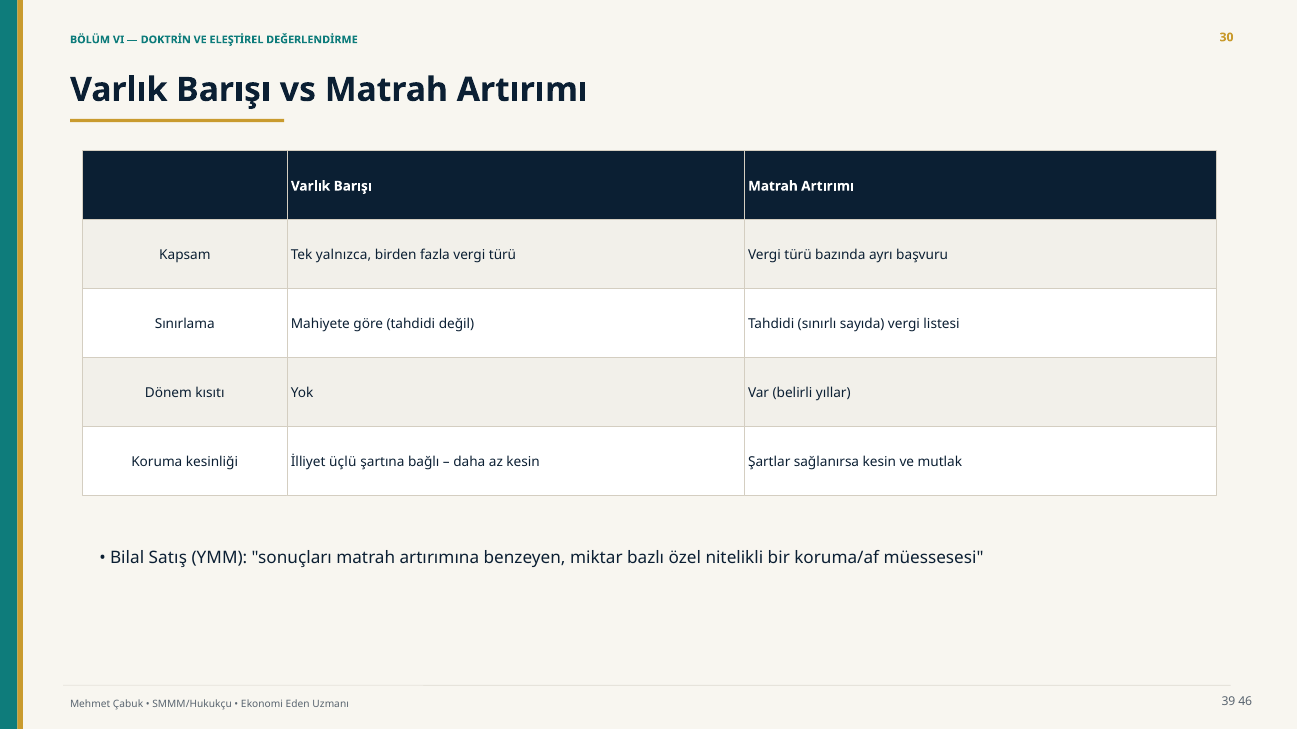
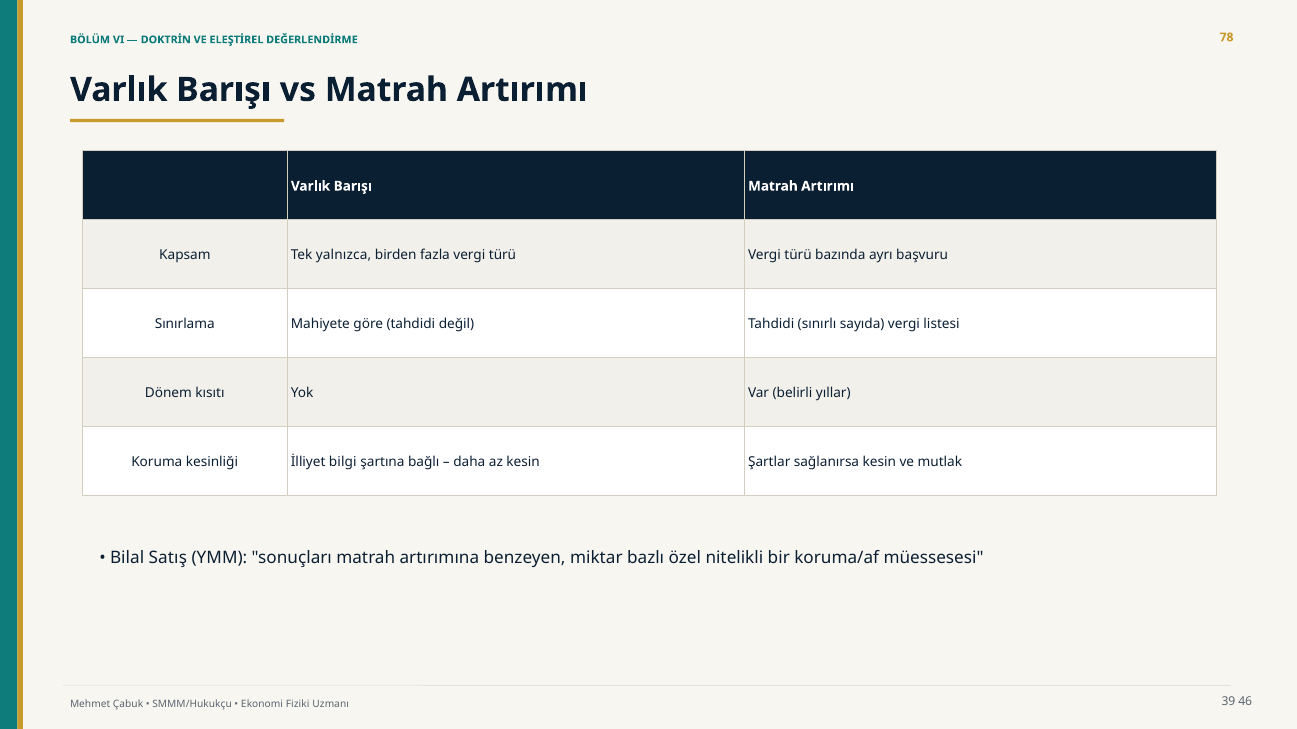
30: 30 -> 78 (1227, 37)
üçlü: üçlü -> bilgi (343, 462)
Eden: Eden -> Fiziki (298, 705)
